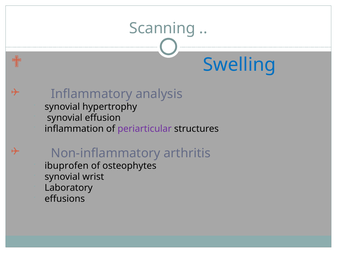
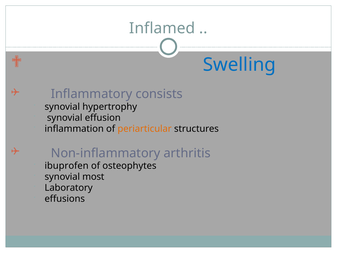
Scanning: Scanning -> Inflamed (162, 28)
analysis: analysis -> consists (159, 94)
periarticular colour: purple -> orange (145, 129)
wrist: wrist -> most (93, 177)
